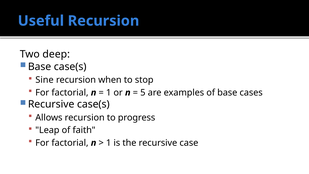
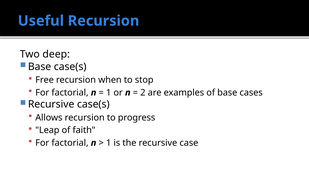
Sine: Sine -> Free (45, 80)
5: 5 -> 2 (143, 92)
